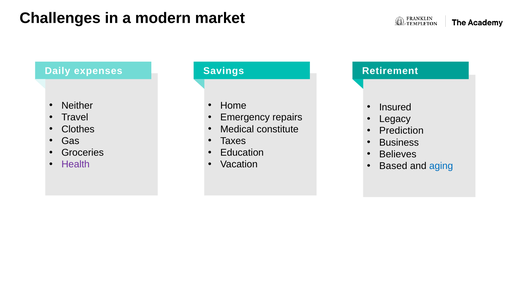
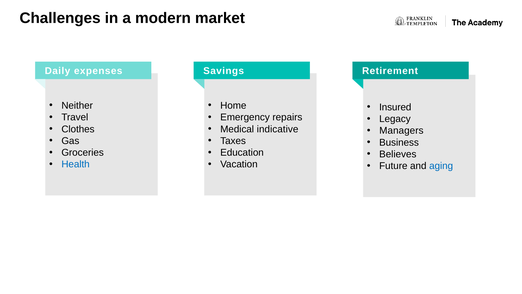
constitute: constitute -> indicative (278, 129)
Prediction: Prediction -> Managers (401, 131)
Health colour: purple -> blue (76, 164)
Based: Based -> Future (393, 166)
